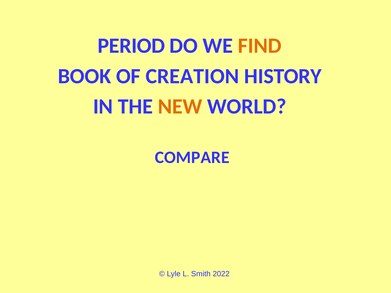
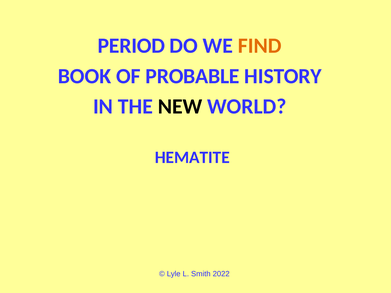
CREATION: CREATION -> PROBABLE (192, 76)
NEW colour: orange -> black (180, 107)
COMPARE: COMPARE -> HEMATITE (192, 158)
